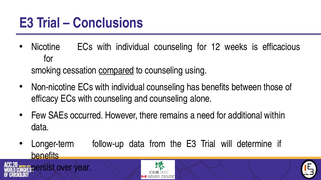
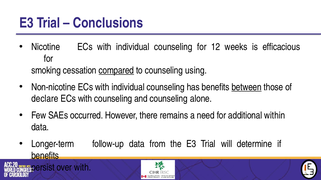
between underline: none -> present (247, 87)
efficacy: efficacy -> declare (45, 99)
over year: year -> with (83, 168)
